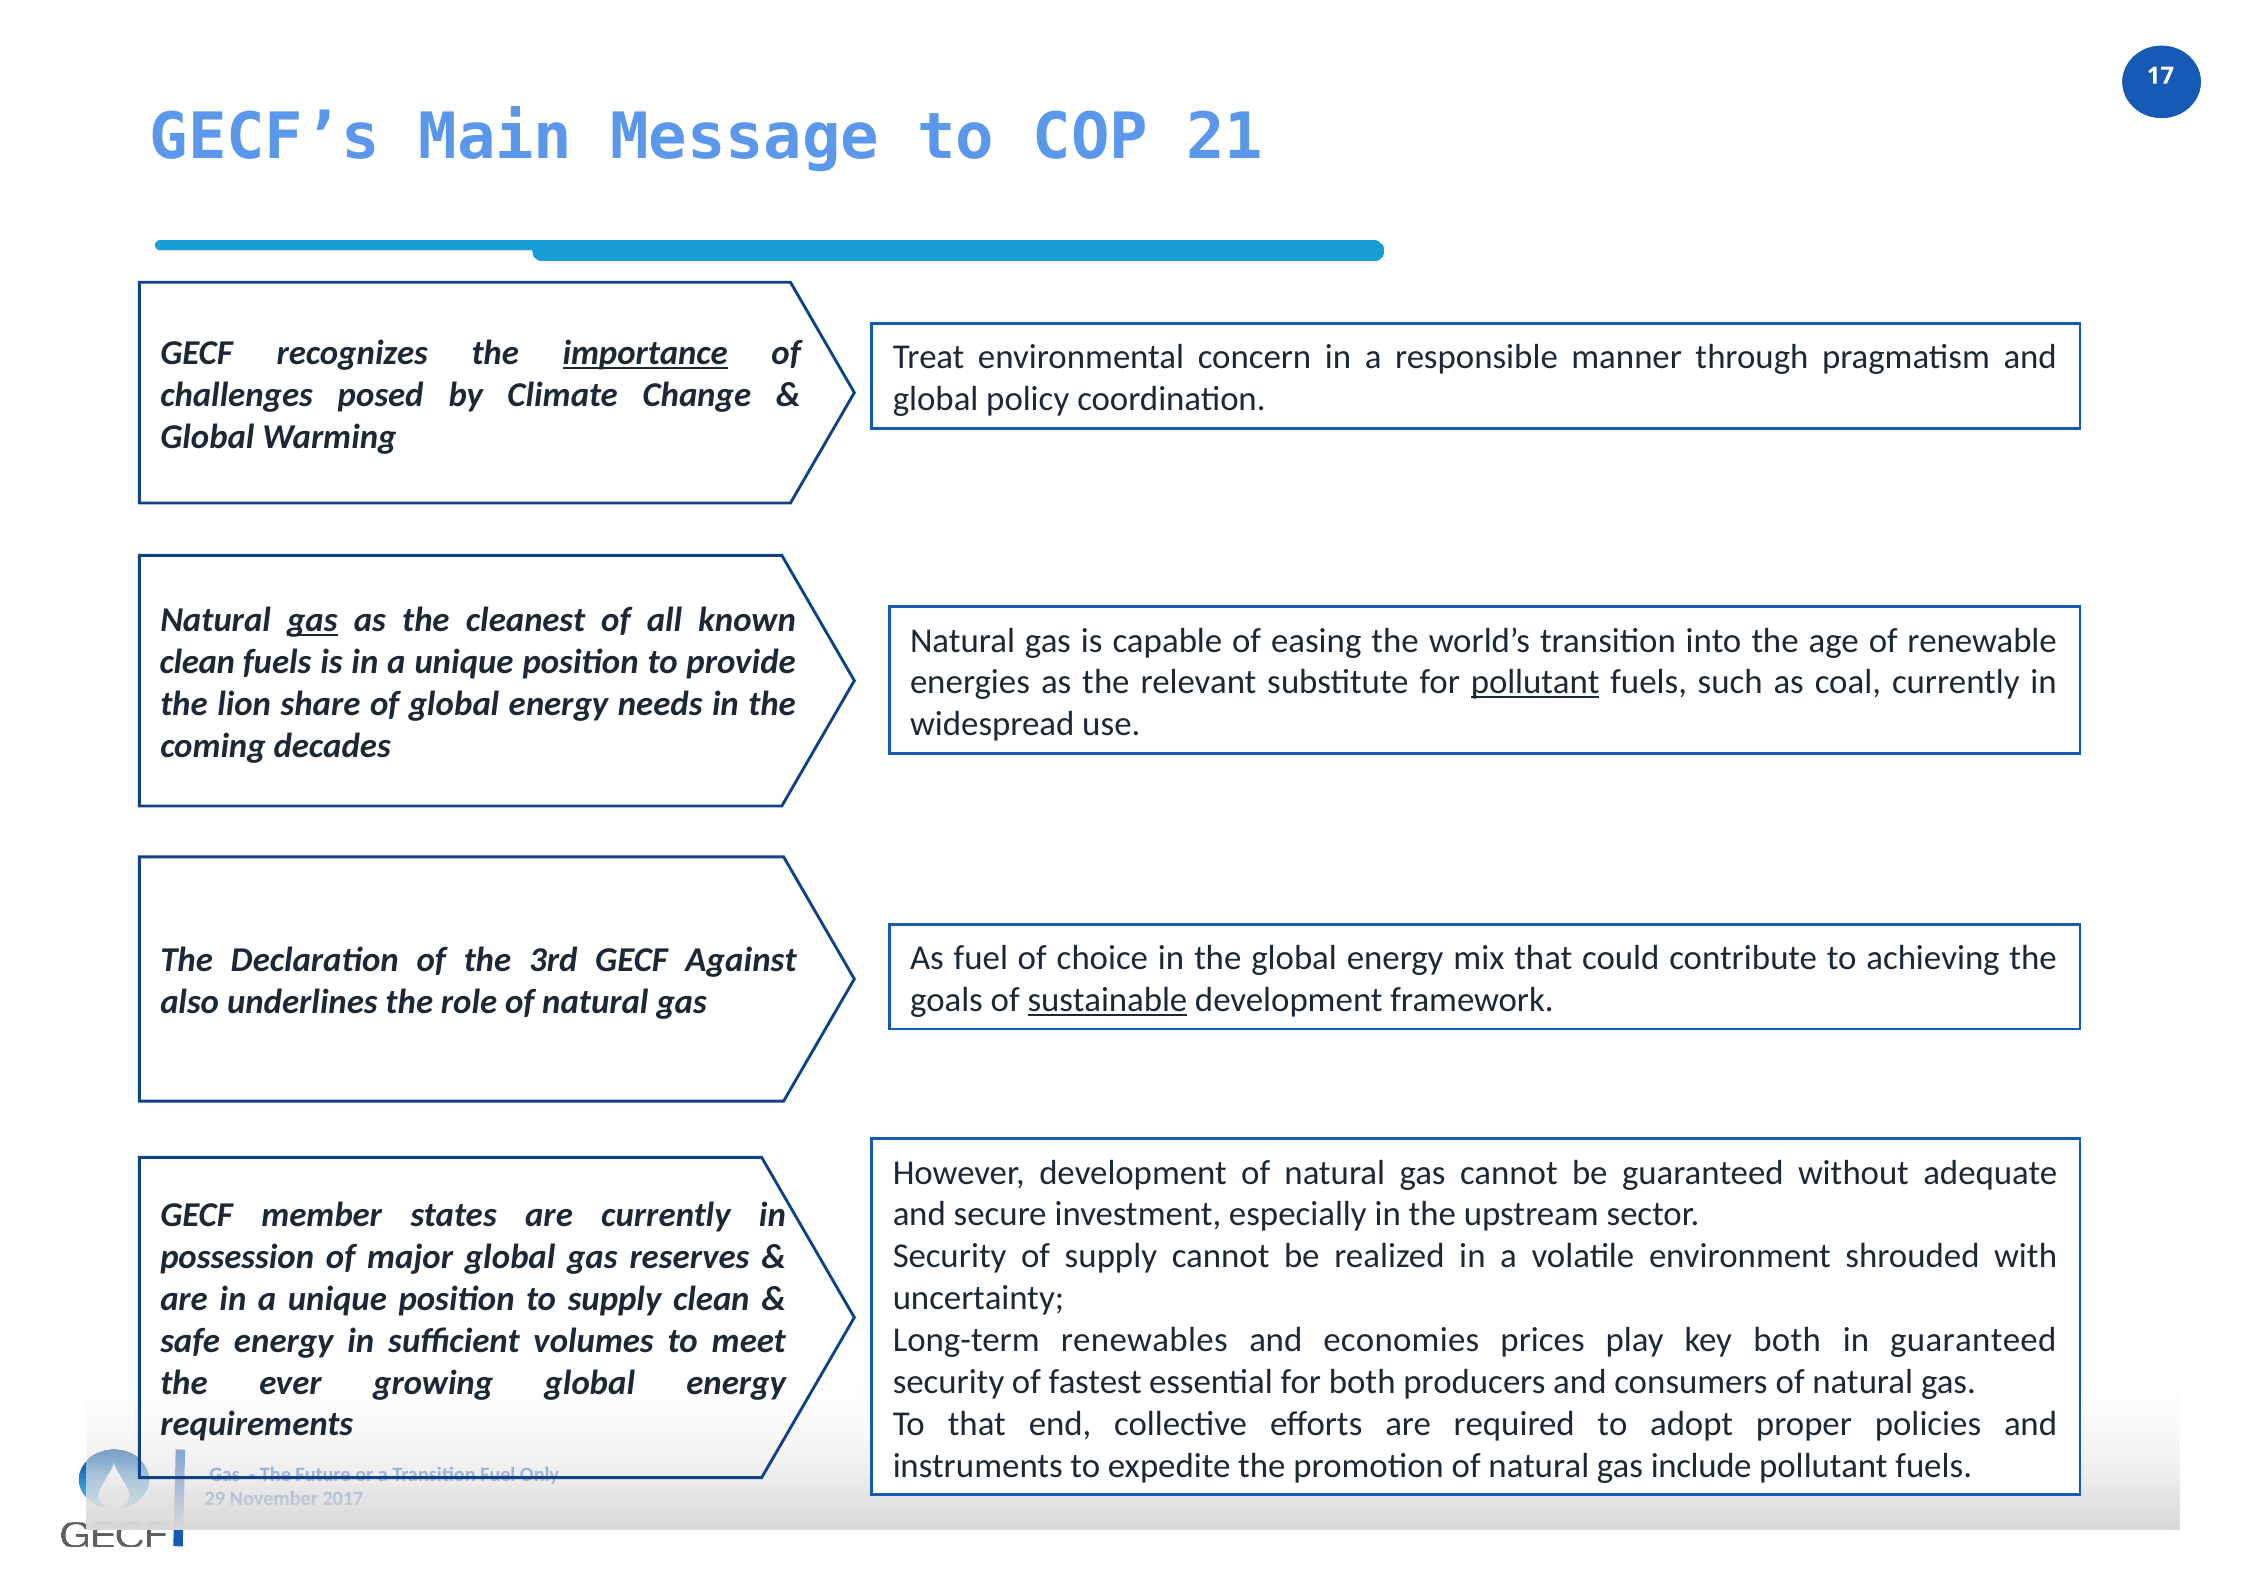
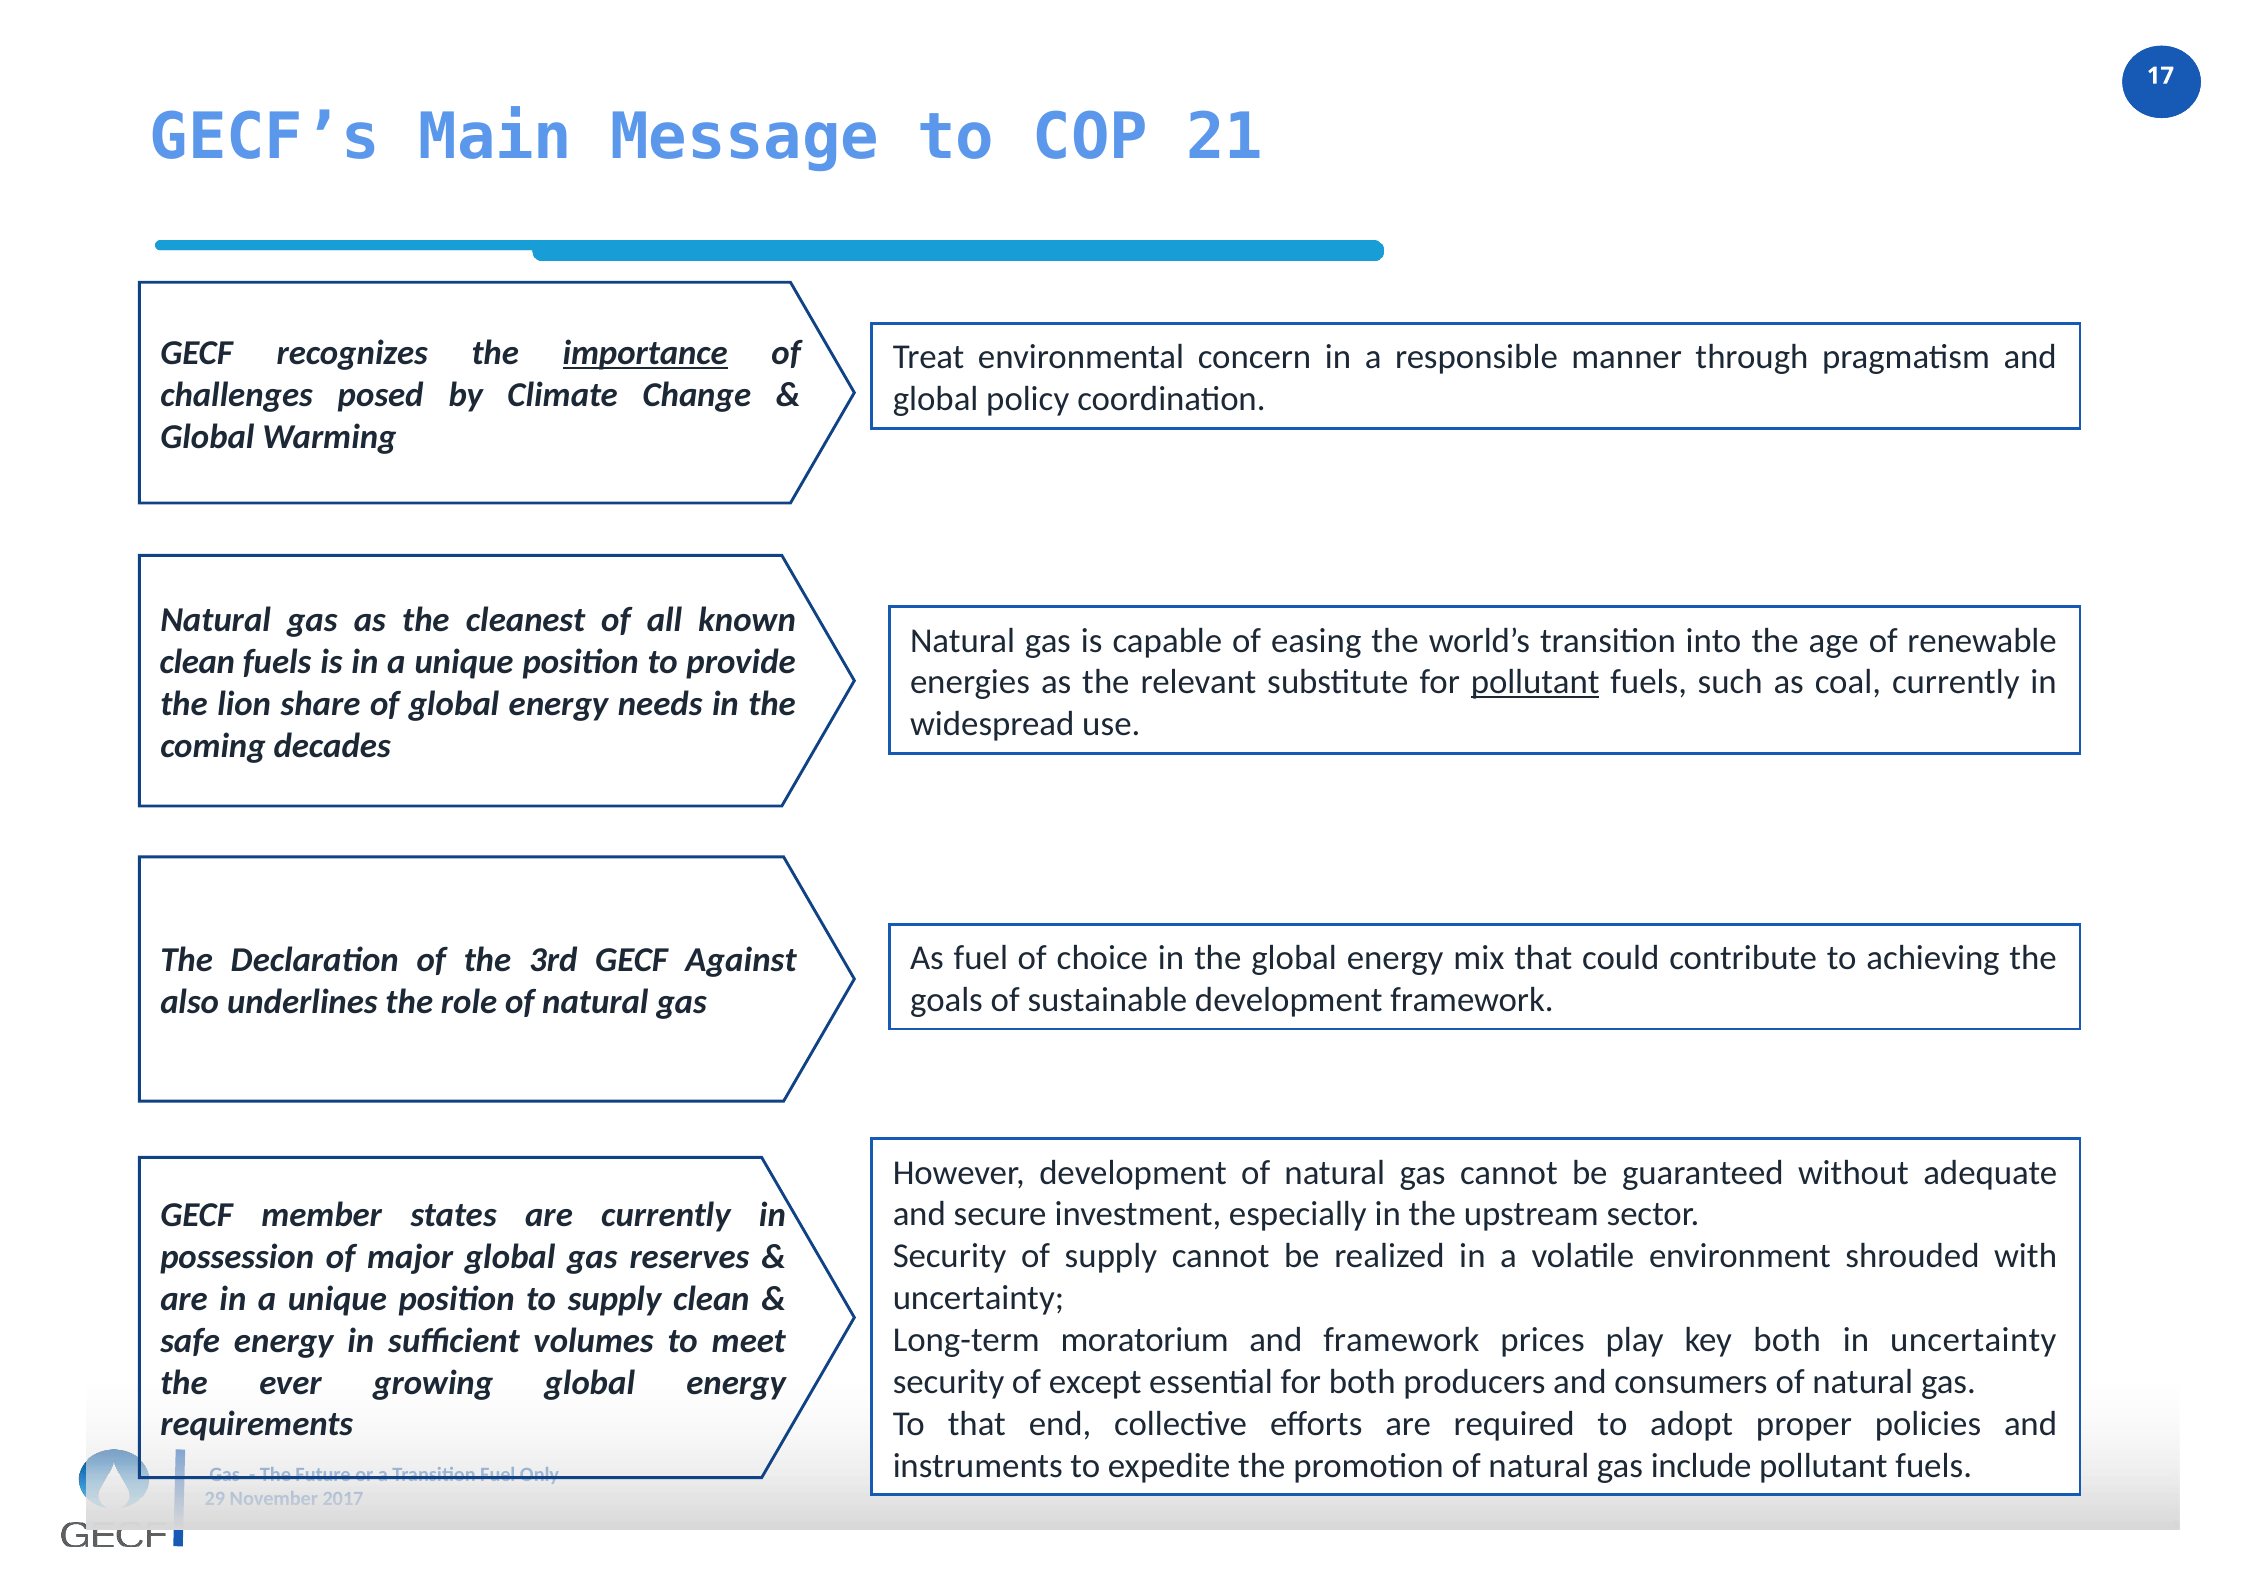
gas underline: present -> none (312, 620)
sustainable underline: present -> none (1107, 1000)
renewables: renewables -> moratorium (1145, 1340)
and economies: economies -> framework (1401, 1340)
in guaranteed: guaranteed -> uncertainty (1973, 1340)
fastest: fastest -> except (1095, 1382)
